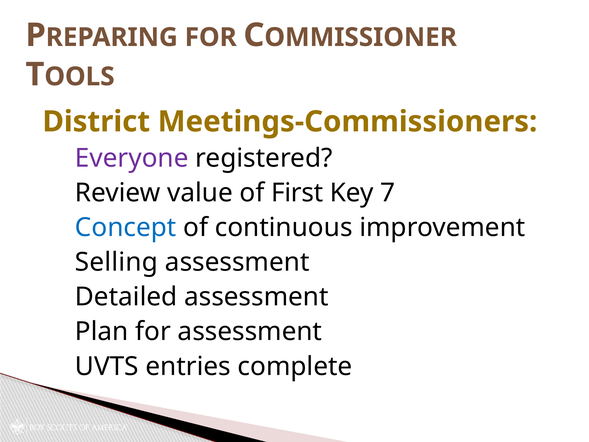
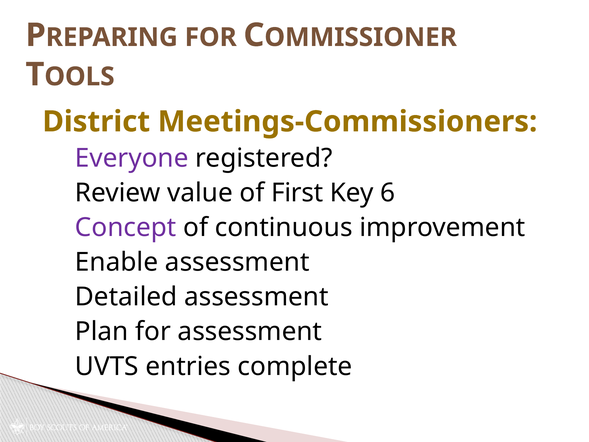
7: 7 -> 6 (388, 193)
Concept colour: blue -> purple (126, 227)
Selling: Selling -> Enable (117, 262)
